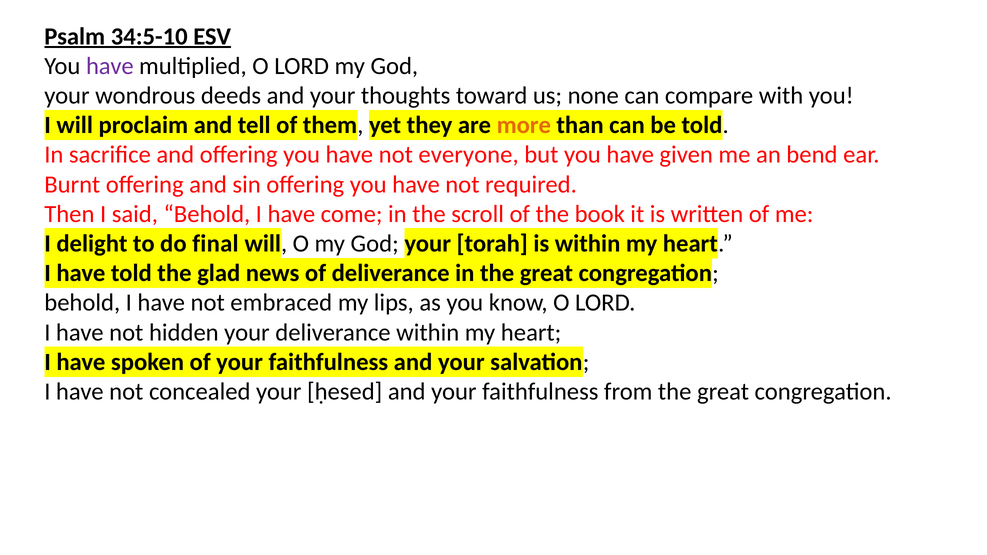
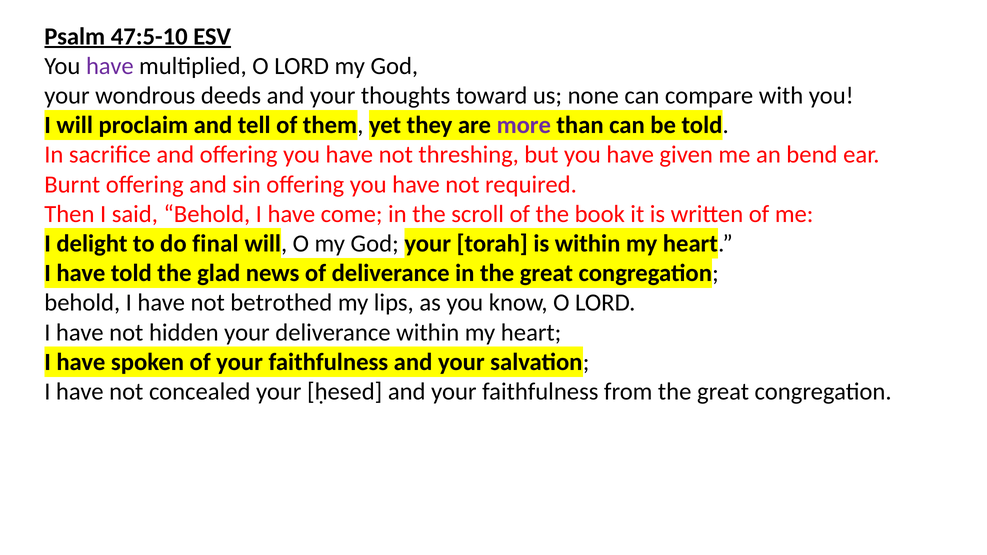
34:5-10: 34:5-10 -> 47:5-10 (149, 36)
more colour: orange -> purple (524, 125)
everyone: everyone -> threshing (469, 155)
embraced: embraced -> betrothed (281, 303)
